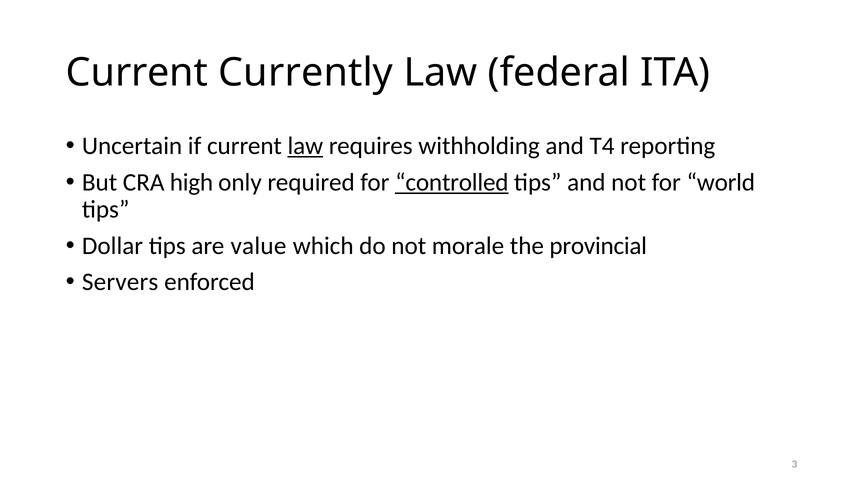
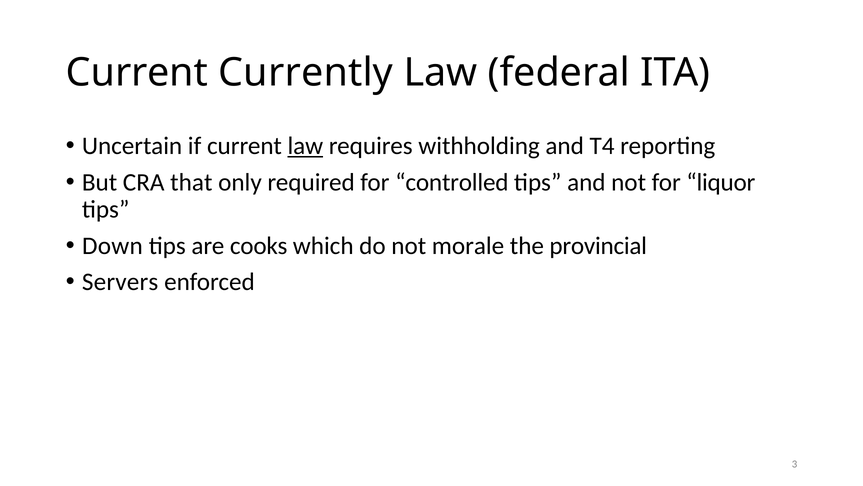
high: high -> that (191, 182)
controlled underline: present -> none (452, 182)
world: world -> liquor (721, 182)
Dollar: Dollar -> Down (112, 245)
value: value -> cooks (259, 245)
